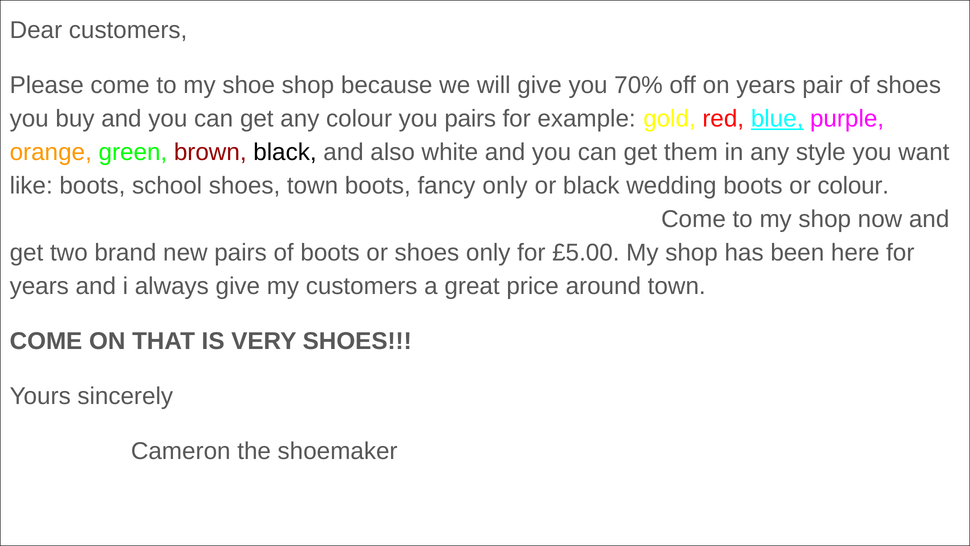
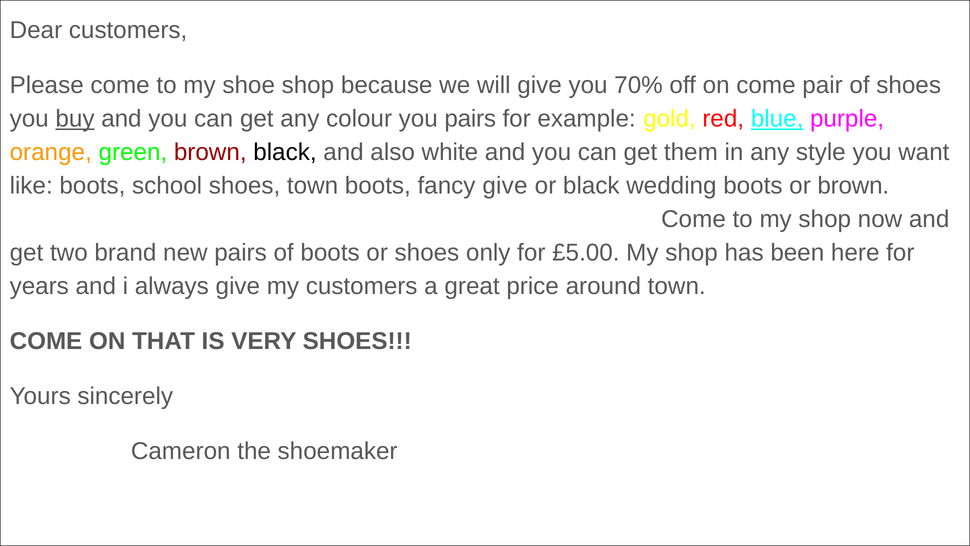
on years: years -> come (766, 85)
buy underline: none -> present (75, 119)
fancy only: only -> give (505, 186)
or colour: colour -> brown (853, 186)
